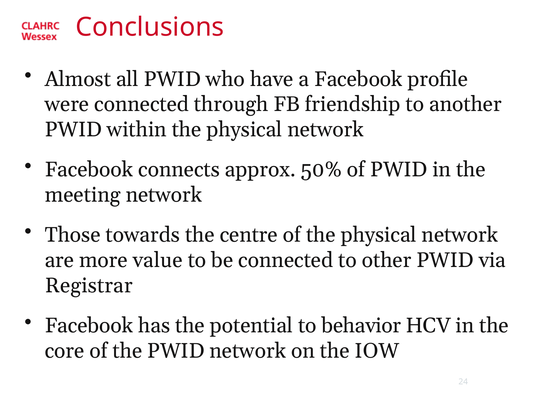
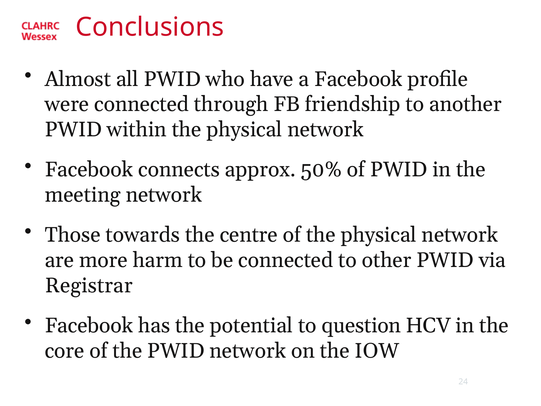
value: value -> harm (158, 260)
behavior: behavior -> question (361, 325)
